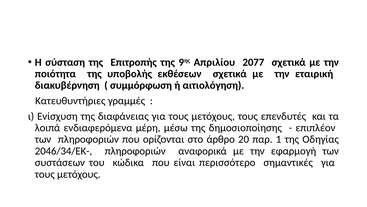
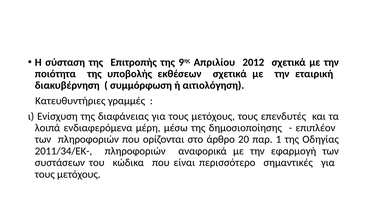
2077: 2077 -> 2012 (253, 62)
2046/34/ΕΚ-: 2046/34/ΕΚ- -> 2011/34/ΕΚ- (63, 151)
